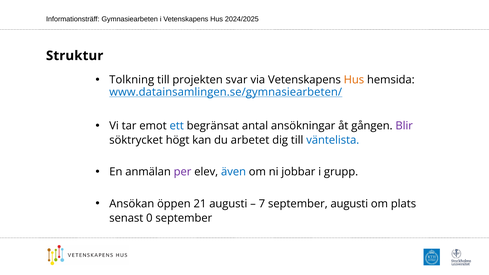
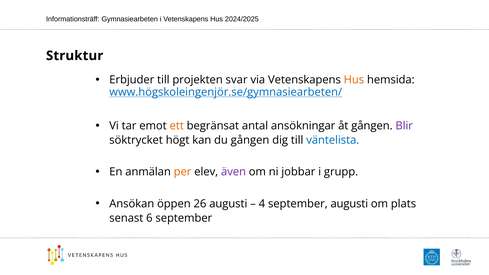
Tolkning: Tolkning -> Erbjuder (132, 80)
www.datainsamlingen.se/gymnasiearbeten/: www.datainsamlingen.se/gymnasiearbeten/ -> www.högskoleingenjör.se/gymnasiearbeten/ (226, 92)
ett colour: blue -> orange (177, 126)
du arbetet: arbetet -> gången (250, 140)
per colour: purple -> orange (183, 172)
även colour: blue -> purple (234, 172)
21: 21 -> 26 (200, 204)
7: 7 -> 4 (262, 204)
0: 0 -> 6 (149, 218)
